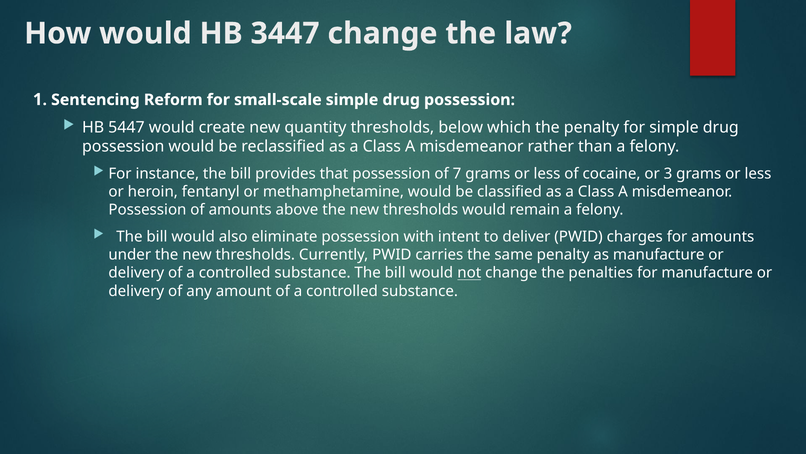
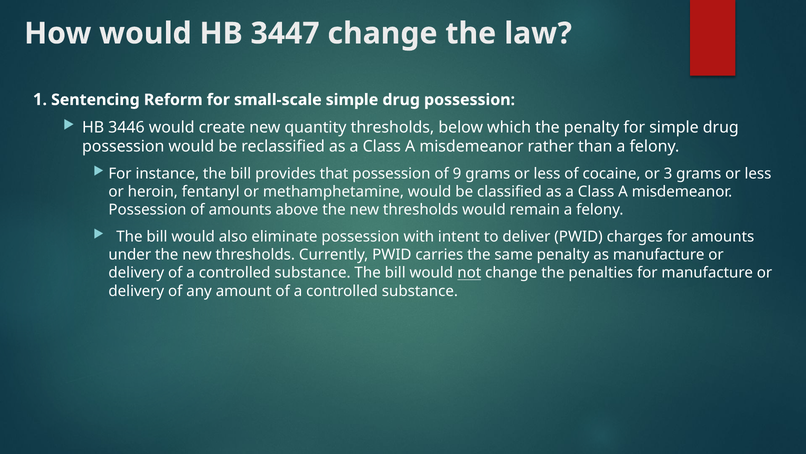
5447: 5447 -> 3446 (126, 127)
7: 7 -> 9 (457, 173)
